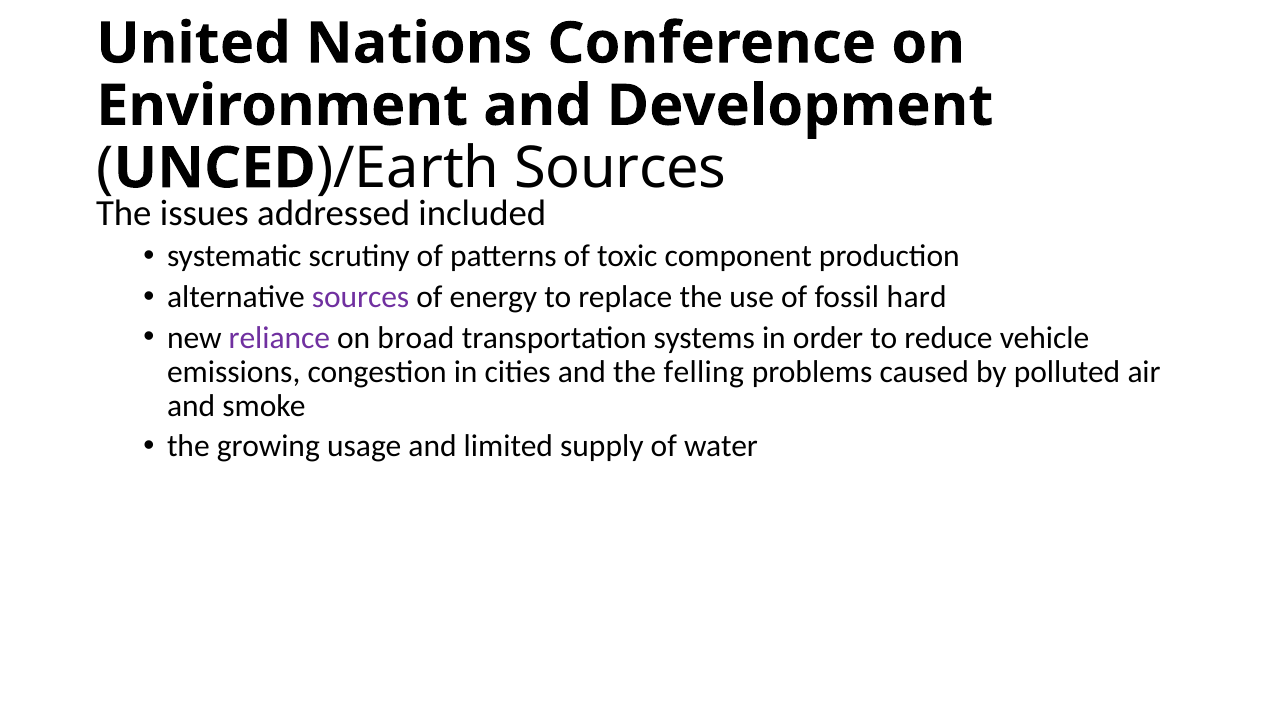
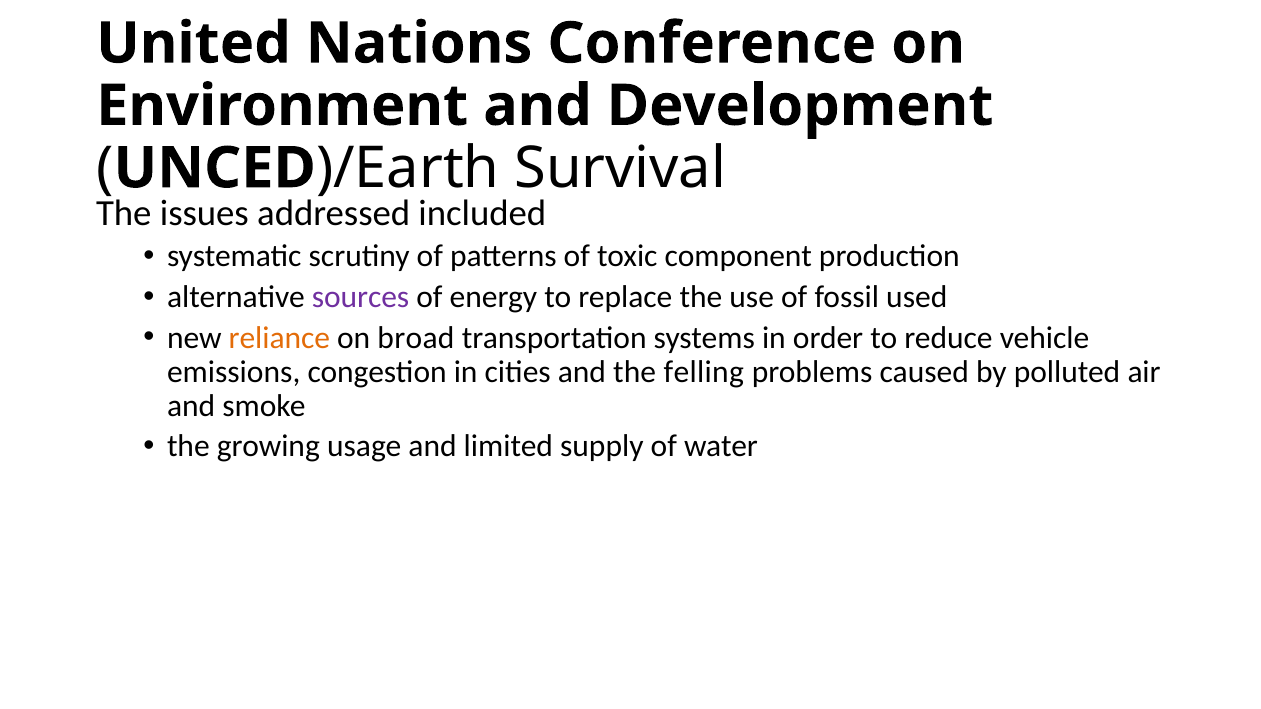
Sources: Sources -> Survival (620, 168)
hard: hard -> used (917, 297)
reliance colour: purple -> orange (279, 338)
